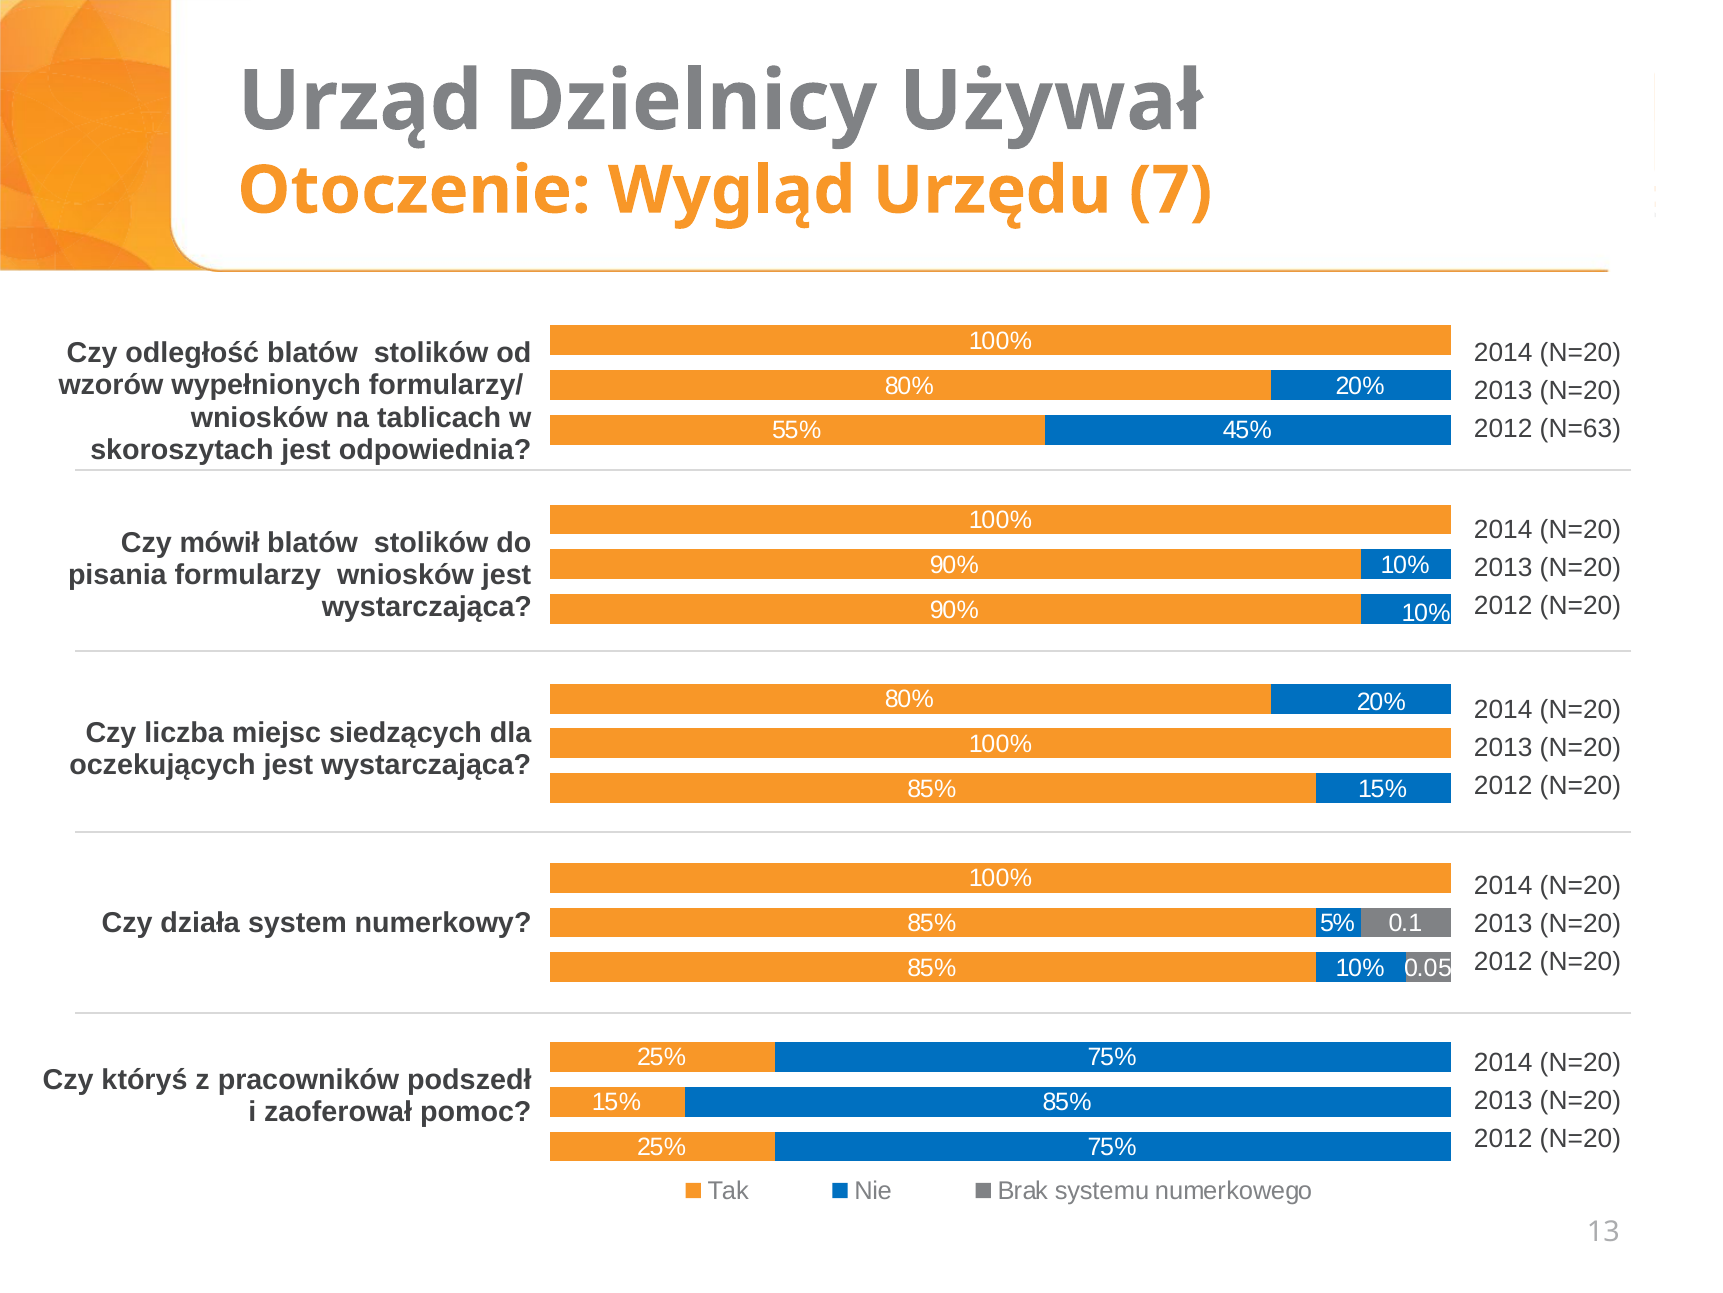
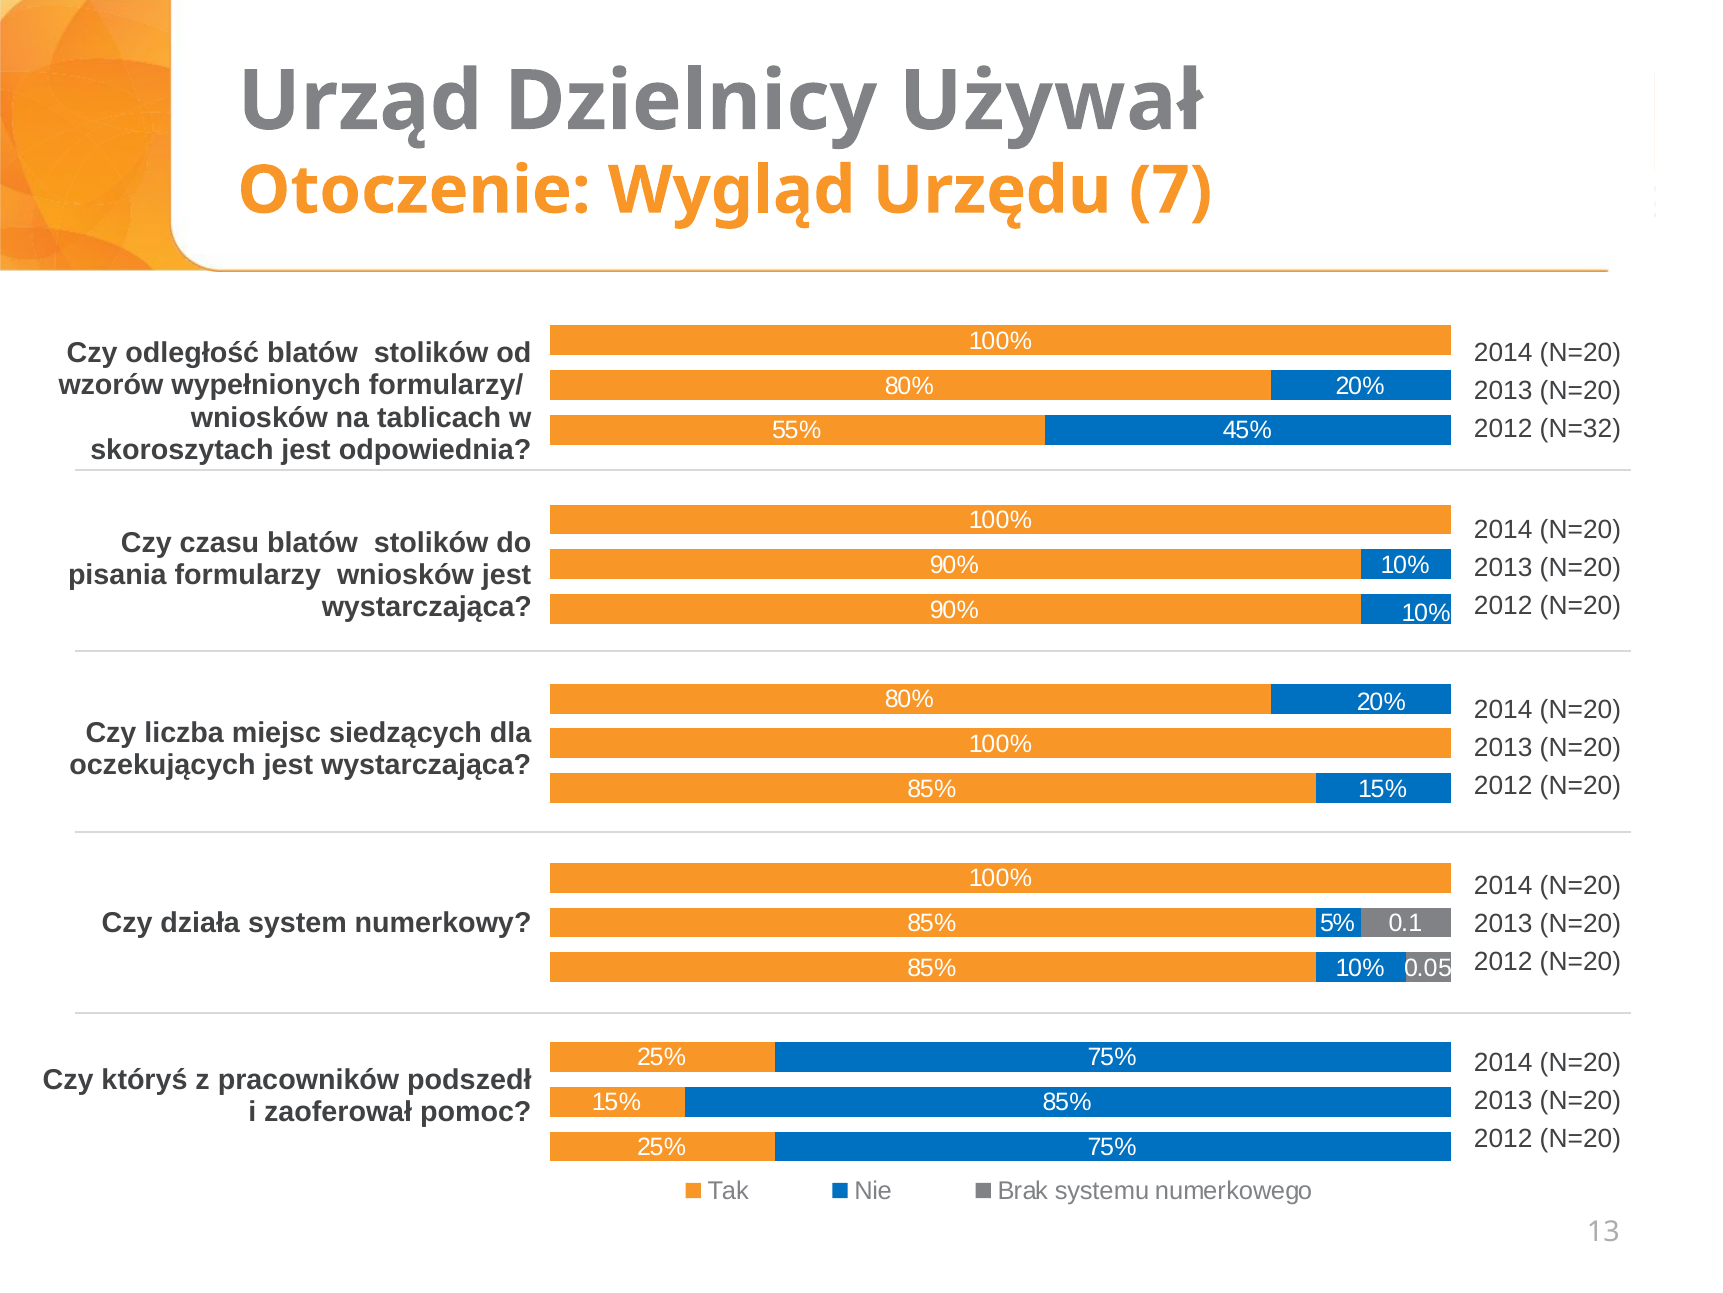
N=63: N=63 -> N=32 (1580, 429)
mówił: mówił -> czasu (219, 543)
